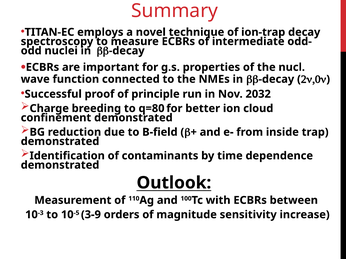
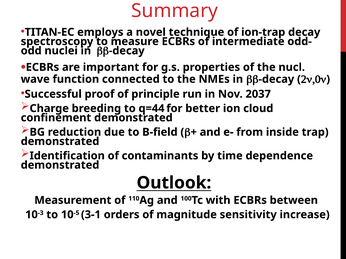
2032: 2032 -> 2037 (258, 94)
q=80: q=80 -> q=44 (152, 109)
3-9: 3-9 -> 3-1 (91, 215)
